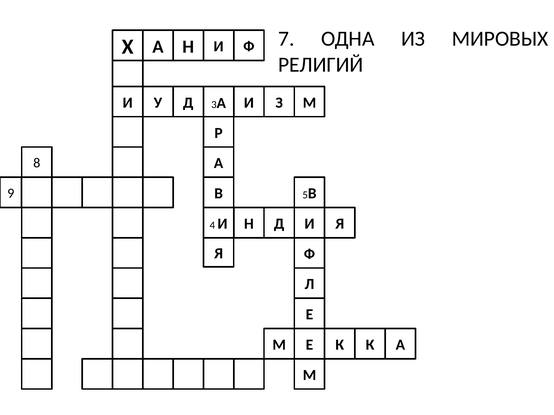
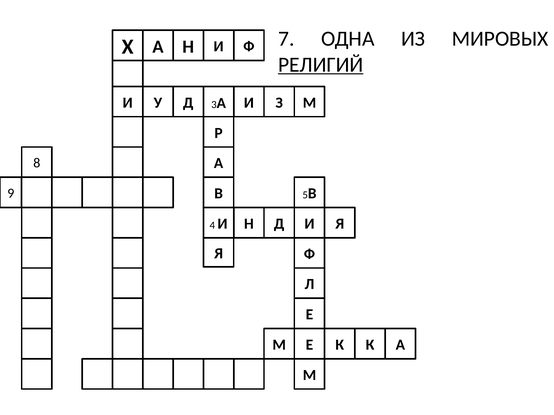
РЕЛИГИЙ underline: none -> present (321, 65)
